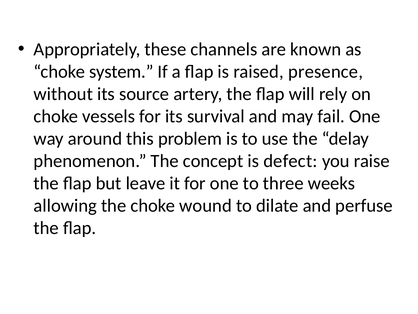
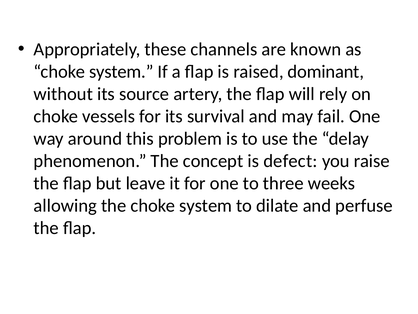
presence: presence -> dominant (326, 72)
the choke wound: wound -> system (206, 205)
